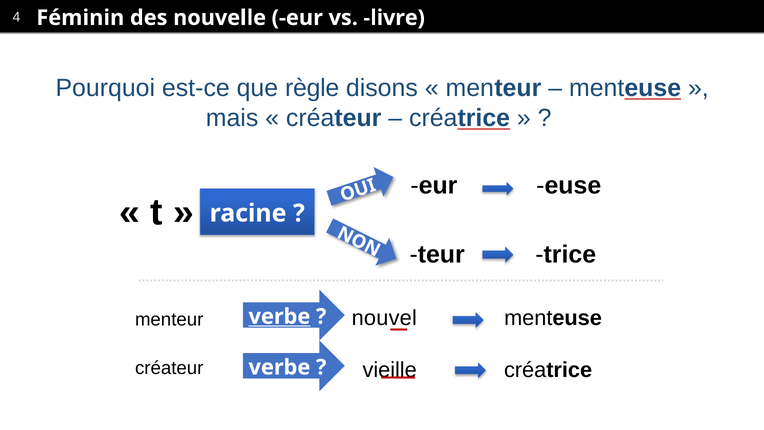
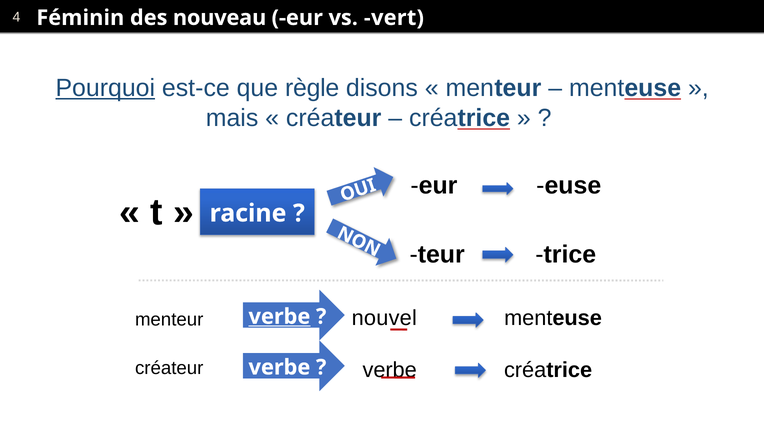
nouvelle: nouvelle -> nouveau (220, 18)
livre: livre -> vert (394, 18)
Pourquoi underline: none -> present (105, 88)
vieille: vieille -> verbe (390, 370)
